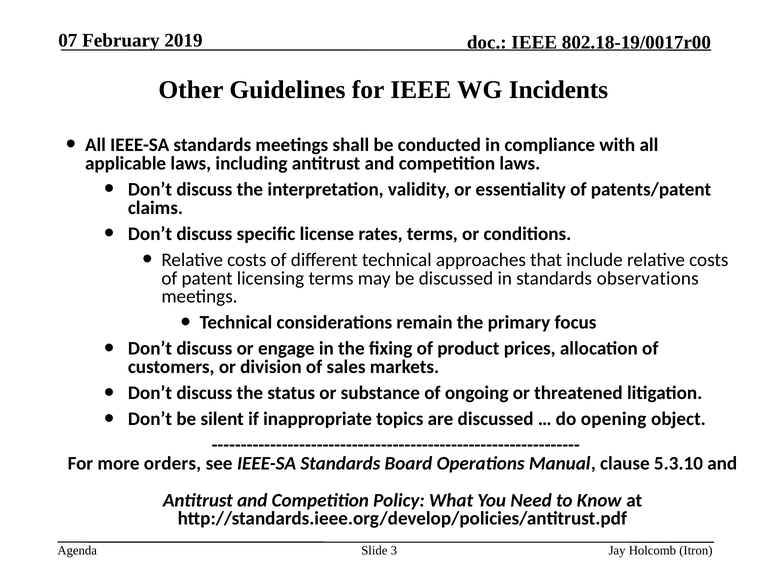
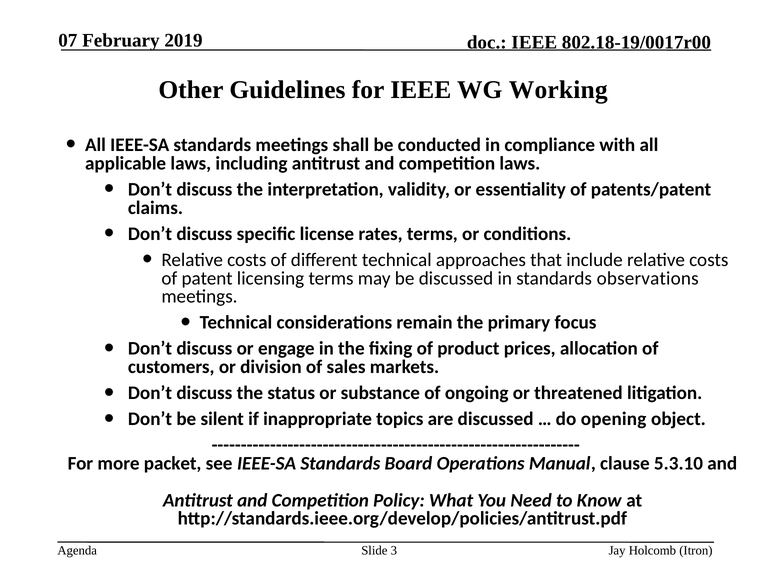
Incidents: Incidents -> Working (558, 90)
orders: orders -> packet (173, 463)
